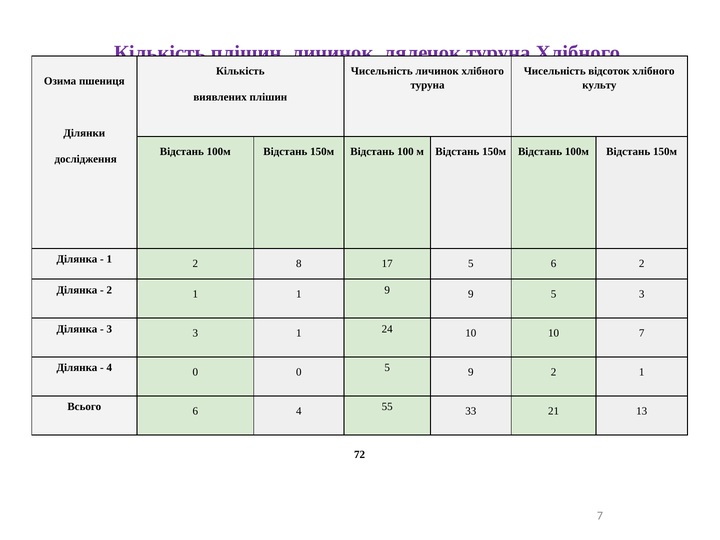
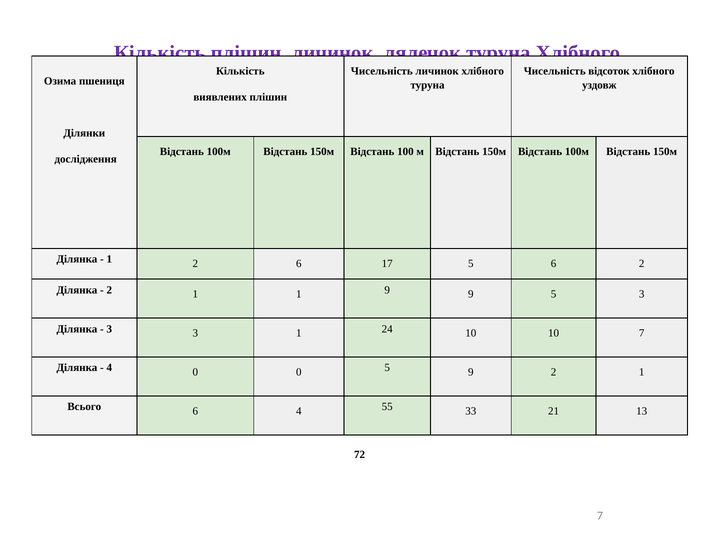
культу: культу -> уздовж (599, 85)
2 8: 8 -> 6 (299, 264)
